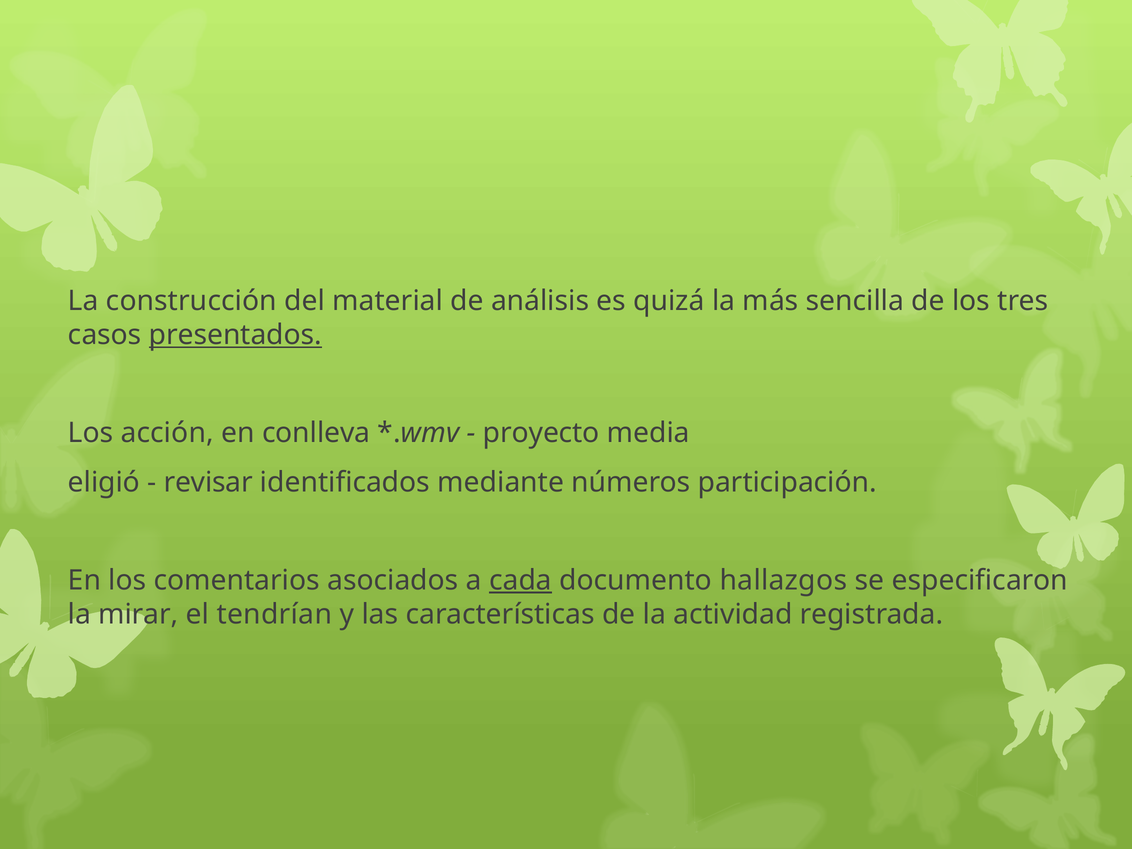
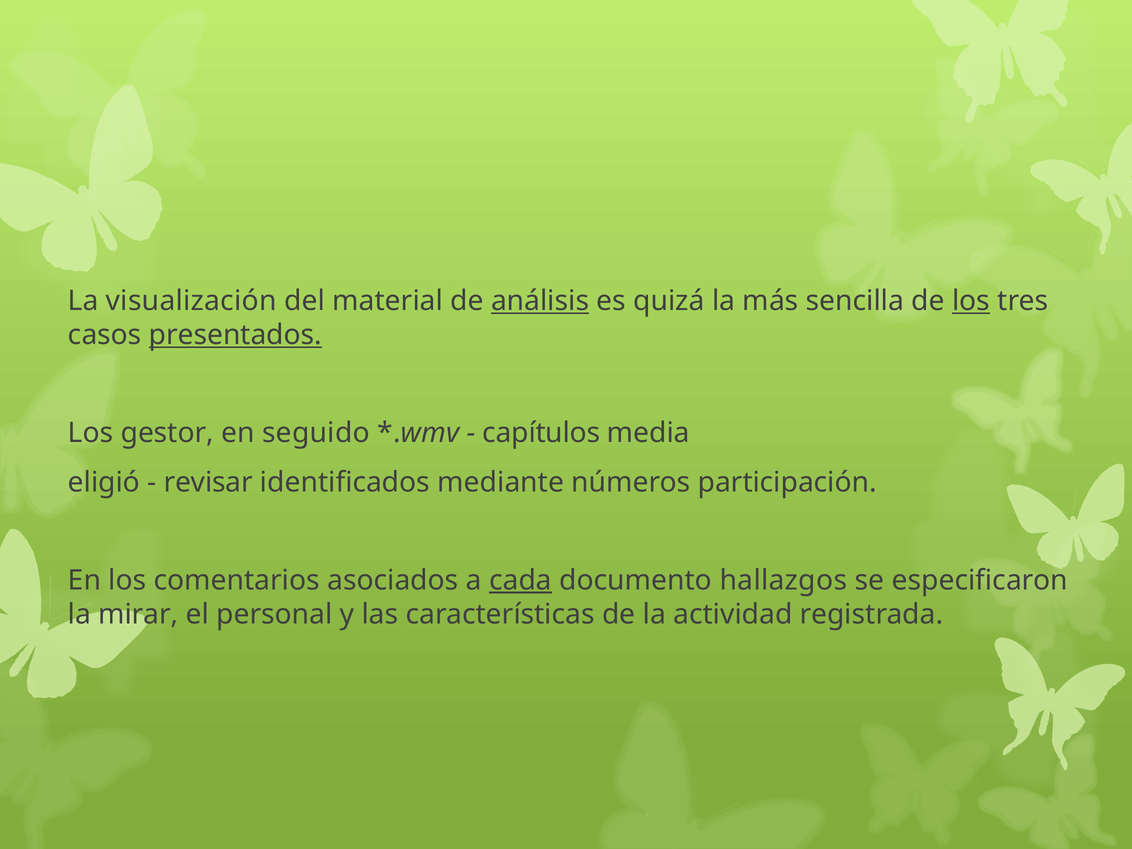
construcción: construcción -> visualización (191, 301)
análisis underline: none -> present (540, 301)
los underline: none -> present (971, 301)
acción: acción -> gestor (167, 433)
conlleva: conlleva -> seguido (316, 433)
proyecto: proyecto -> capítulos (541, 433)
tendrían: tendrían -> personal (275, 614)
